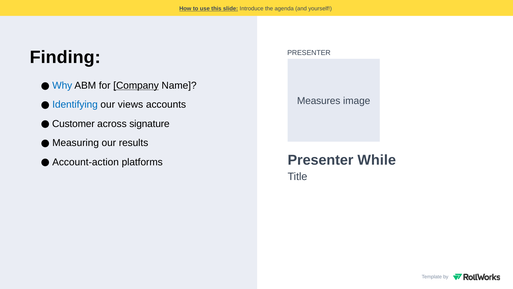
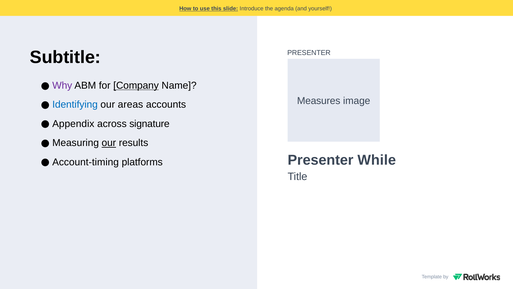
Finding: Finding -> Subtitle (65, 57)
Why colour: blue -> purple (62, 85)
views: views -> areas (130, 105)
Customer: Customer -> Appendix (73, 124)
our underline: none -> present (109, 143)
Account-action: Account-action -> Account-timing (86, 162)
